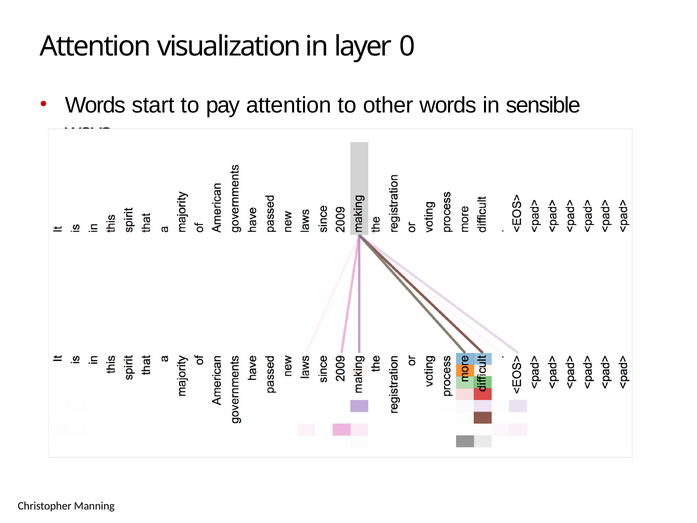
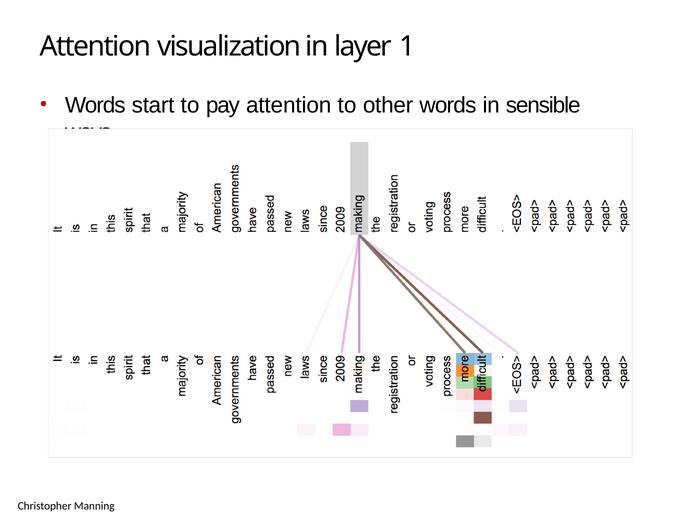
0: 0 -> 1 (407, 46)
